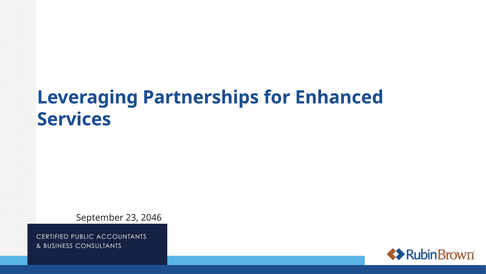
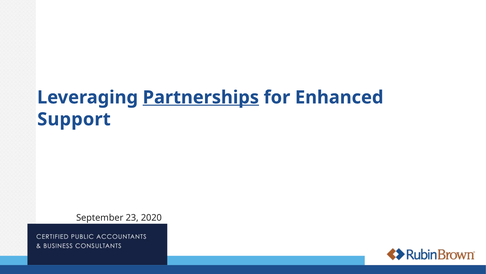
Partnerships underline: none -> present (201, 97)
Services: Services -> Support (74, 119)
2046: 2046 -> 2020 (151, 217)
